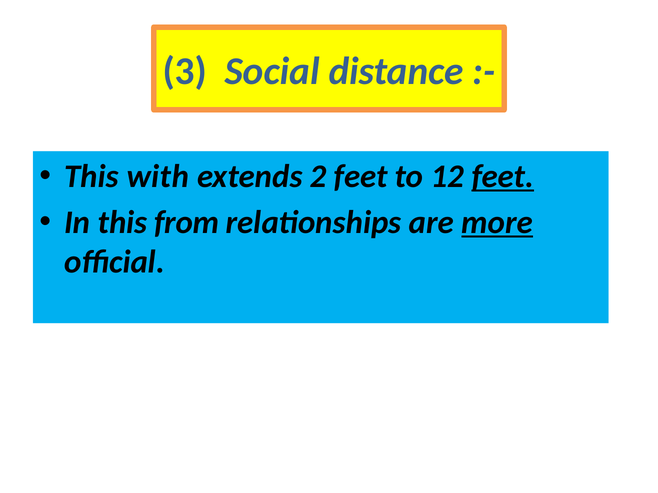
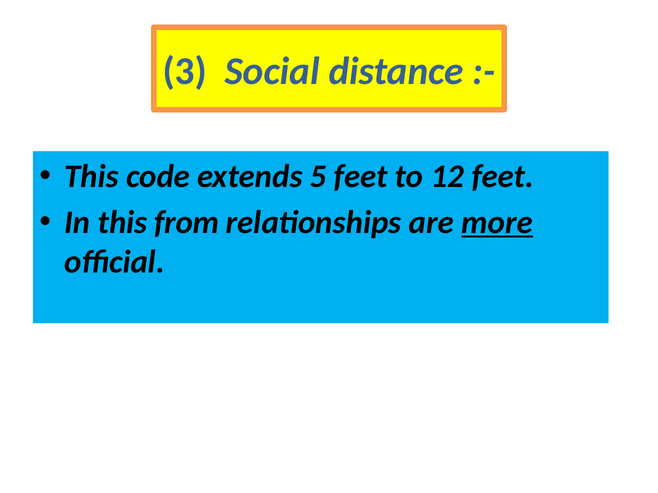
with: with -> code (158, 177)
2: 2 -> 5 (318, 177)
feet underline: present -> none (503, 177)
